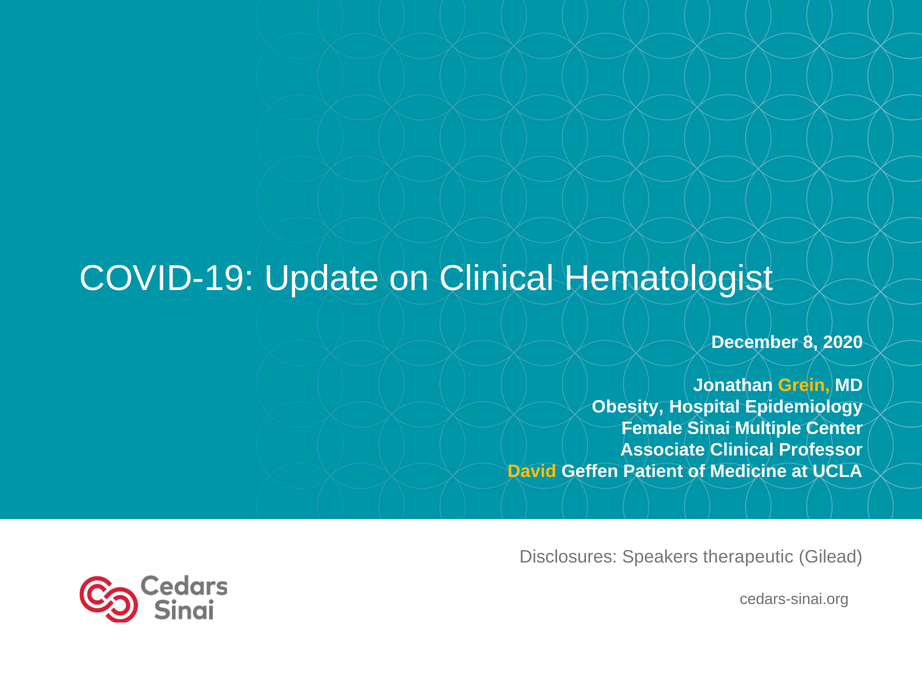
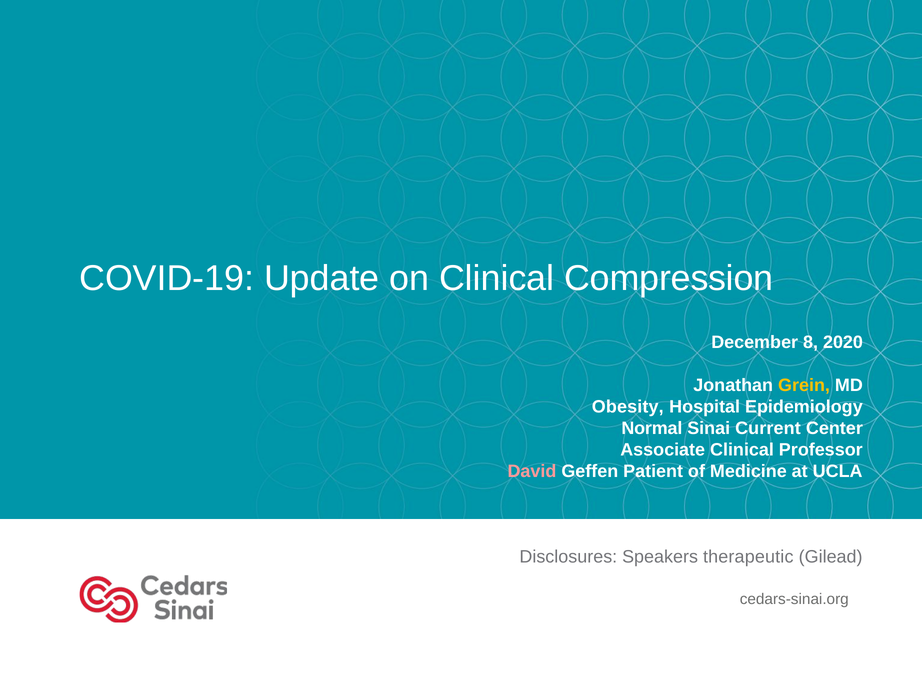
Hematologist: Hematologist -> Compression (669, 278)
Female: Female -> Normal (652, 428)
Multiple: Multiple -> Current (768, 428)
David colour: yellow -> pink (532, 471)
